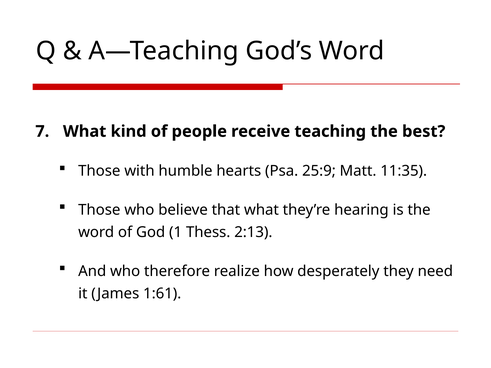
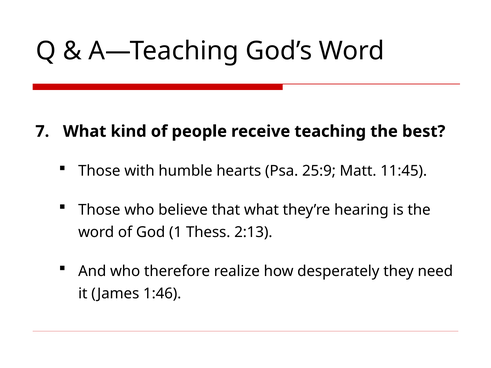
11:35: 11:35 -> 11:45 (404, 171)
1:61: 1:61 -> 1:46 (162, 294)
